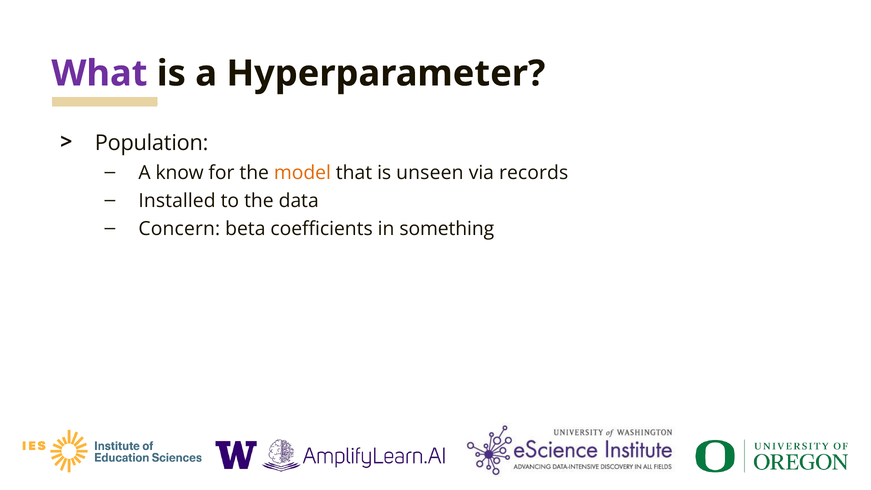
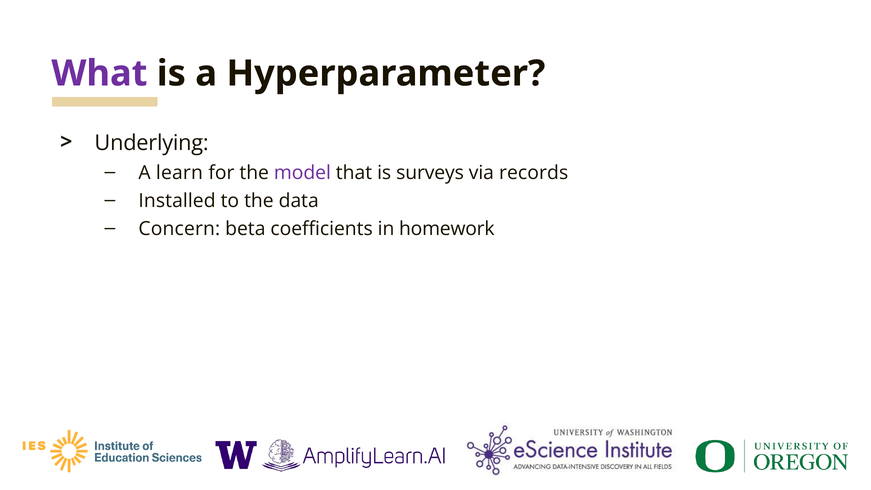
Population: Population -> Underlying (152, 143)
know: know -> learn (179, 173)
model colour: orange -> purple (302, 173)
unseen: unseen -> surveys (430, 173)
something: something -> homework (447, 229)
